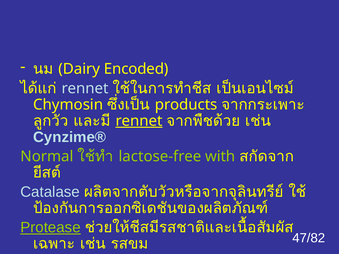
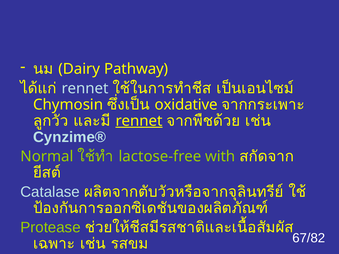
Encoded: Encoded -> Pathway (136, 69)
products: products -> oxidative (186, 105)
Protease underline: present -> none (50, 228)
47/82: 47/82 -> 67/82 (309, 238)
